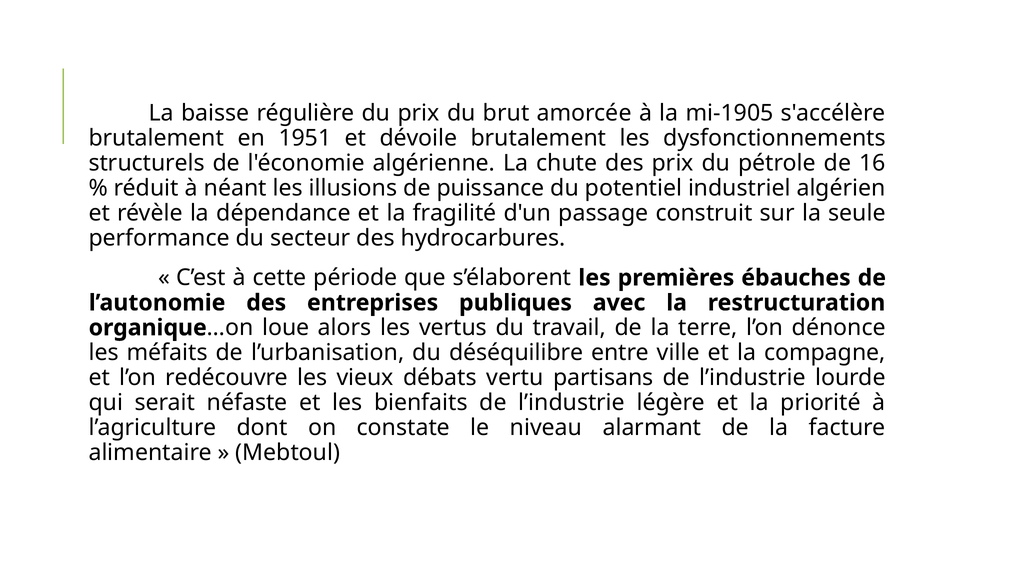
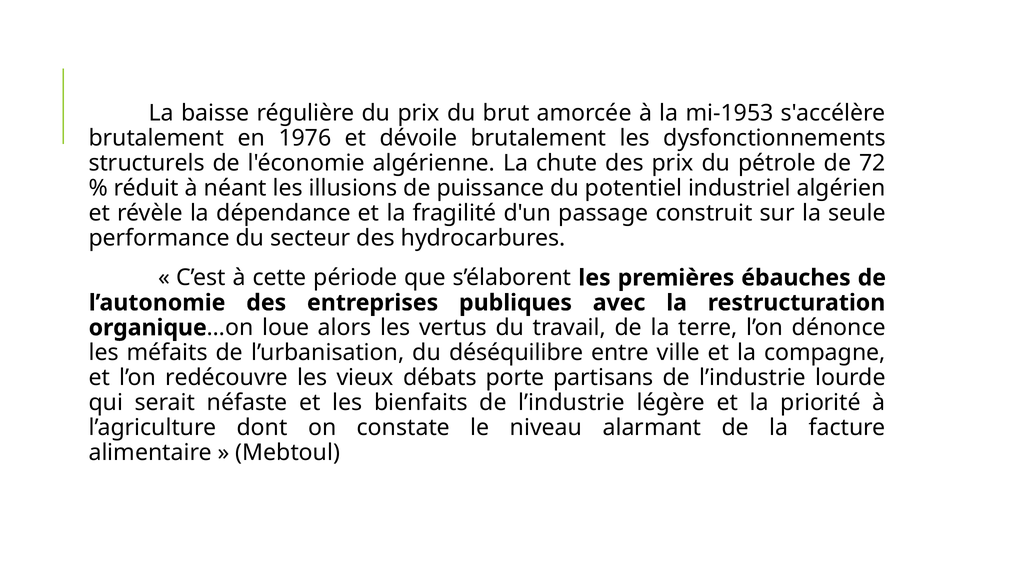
mi-1905: mi-1905 -> mi-1953 (730, 113)
1951: 1951 -> 1976 (305, 138)
16: 16 -> 72 (872, 163)
vertu: vertu -> porte (515, 378)
